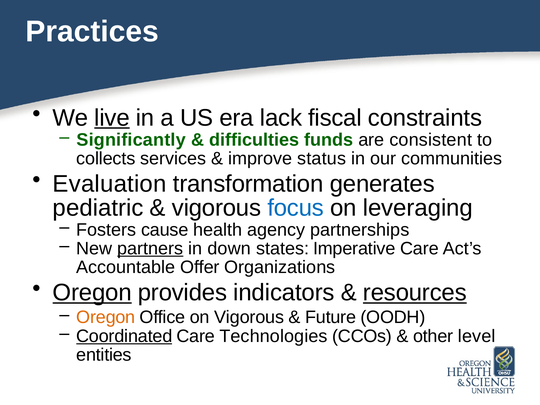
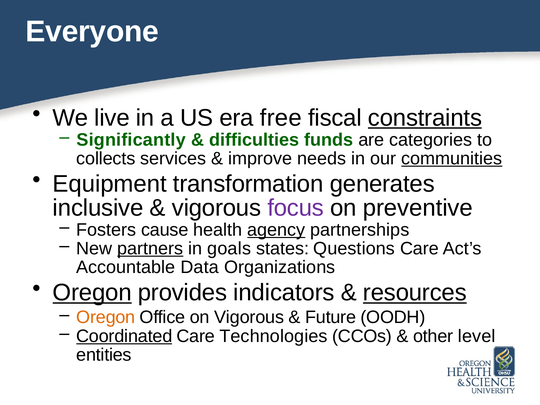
Practices: Practices -> Everyone (92, 32)
live underline: present -> none (112, 118)
lack: lack -> free (281, 118)
constraints underline: none -> present (425, 118)
consistent: consistent -> categories (431, 140)
status: status -> needs (322, 158)
communities underline: none -> present (452, 158)
Evaluation: Evaluation -> Equipment (110, 184)
pediatric: pediatric -> inclusive (98, 208)
focus colour: blue -> purple (296, 208)
leveraging: leveraging -> preventive (418, 208)
agency underline: none -> present (276, 230)
down: down -> goals (229, 248)
Imperative: Imperative -> Questions (354, 248)
Offer: Offer -> Data (200, 267)
